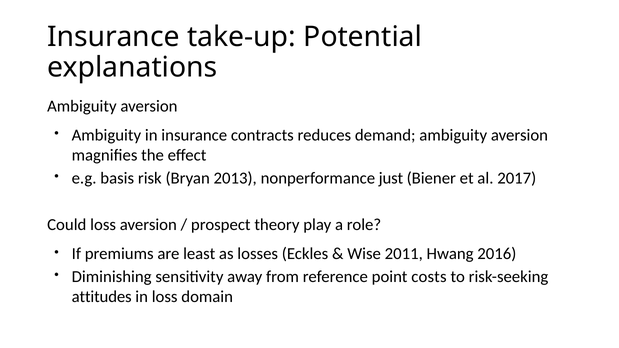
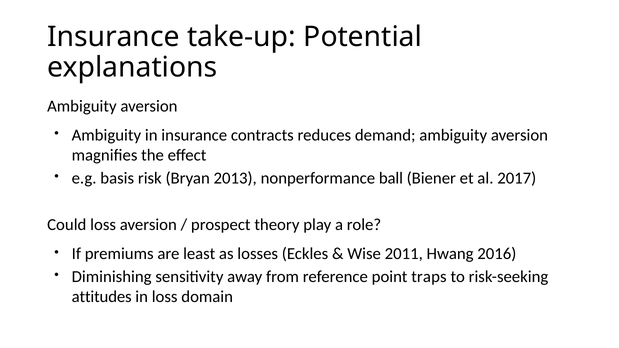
just: just -> ball (391, 178)
costs: costs -> traps (429, 277)
